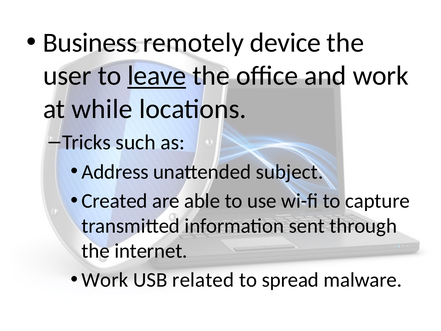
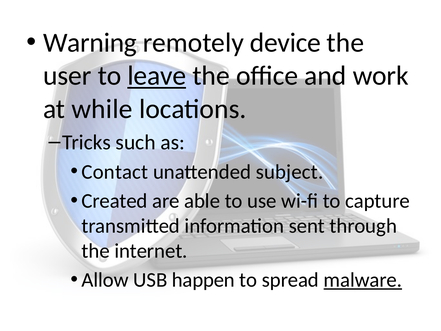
Business: Business -> Warning (90, 43)
Address: Address -> Contact (115, 172)
Work: Work -> Allow (105, 280)
related: related -> happen (203, 280)
malware underline: none -> present (363, 280)
